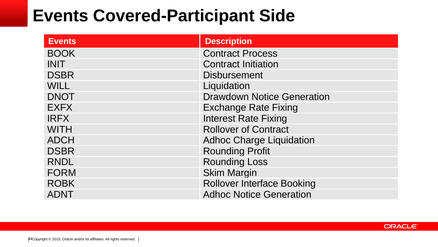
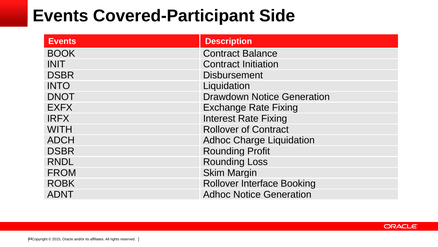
Process: Process -> Balance (260, 53)
WILL: WILL -> INTO (59, 86)
FORM: FORM -> FROM (62, 172)
